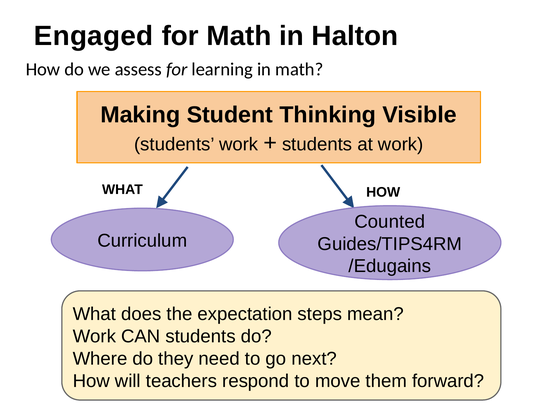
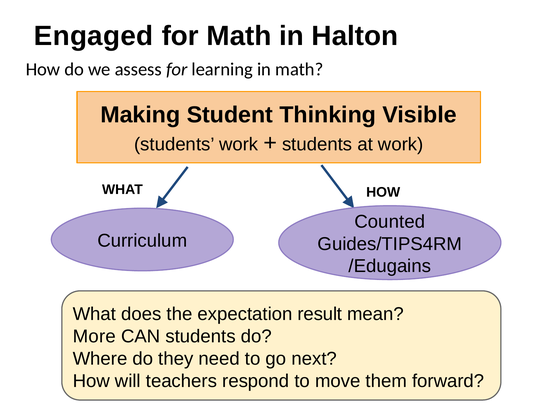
steps: steps -> result (320, 315)
Work: Work -> More (94, 337)
